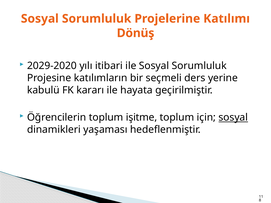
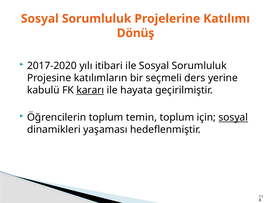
2029-2020: 2029-2020 -> 2017-2020 (52, 66)
kararı underline: none -> present (90, 90)
işitme: işitme -> temin (141, 118)
